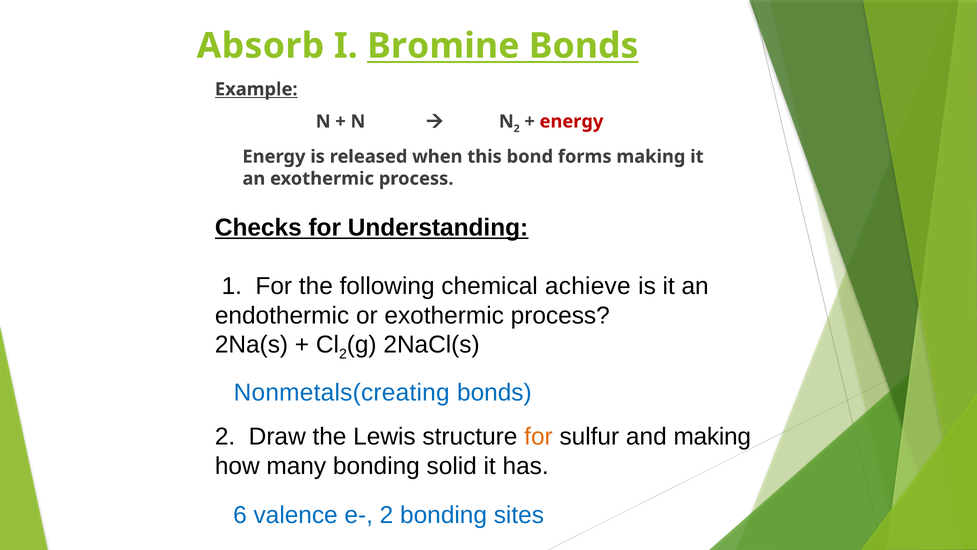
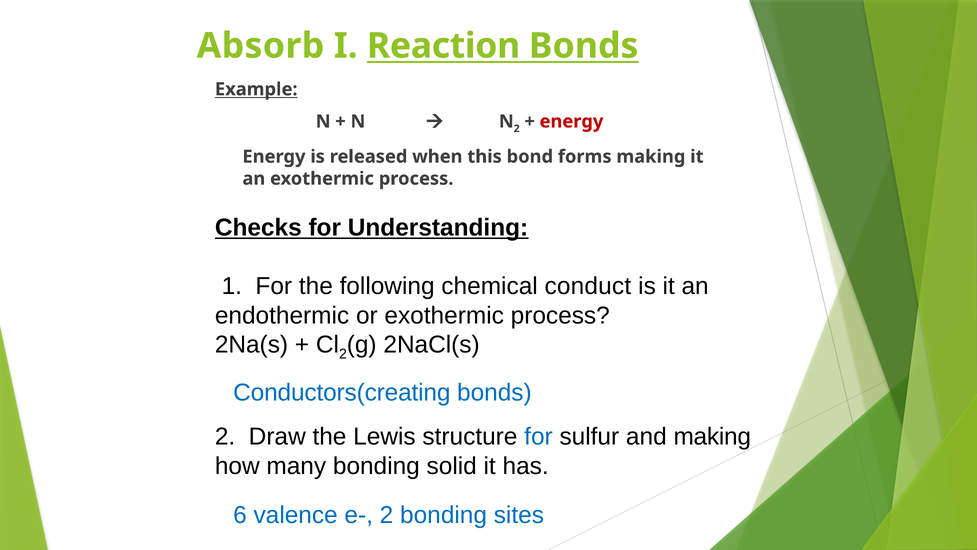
Bromine: Bromine -> Reaction (444, 46)
achieve: achieve -> conduct (588, 286)
Nonmetals(creating: Nonmetals(creating -> Conductors(creating (342, 392)
for colour: orange -> blue (538, 436)
